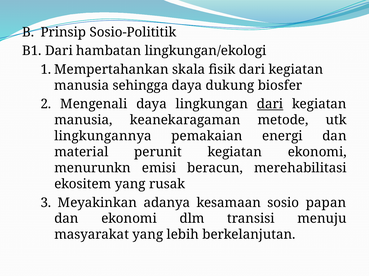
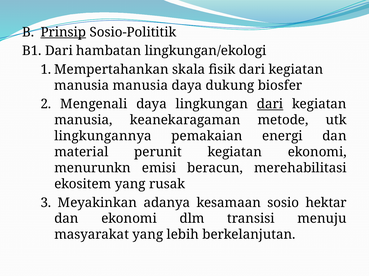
Prinsip underline: none -> present (63, 32)
manusia sehingga: sehingga -> manusia (140, 86)
papan: papan -> hektar (326, 203)
